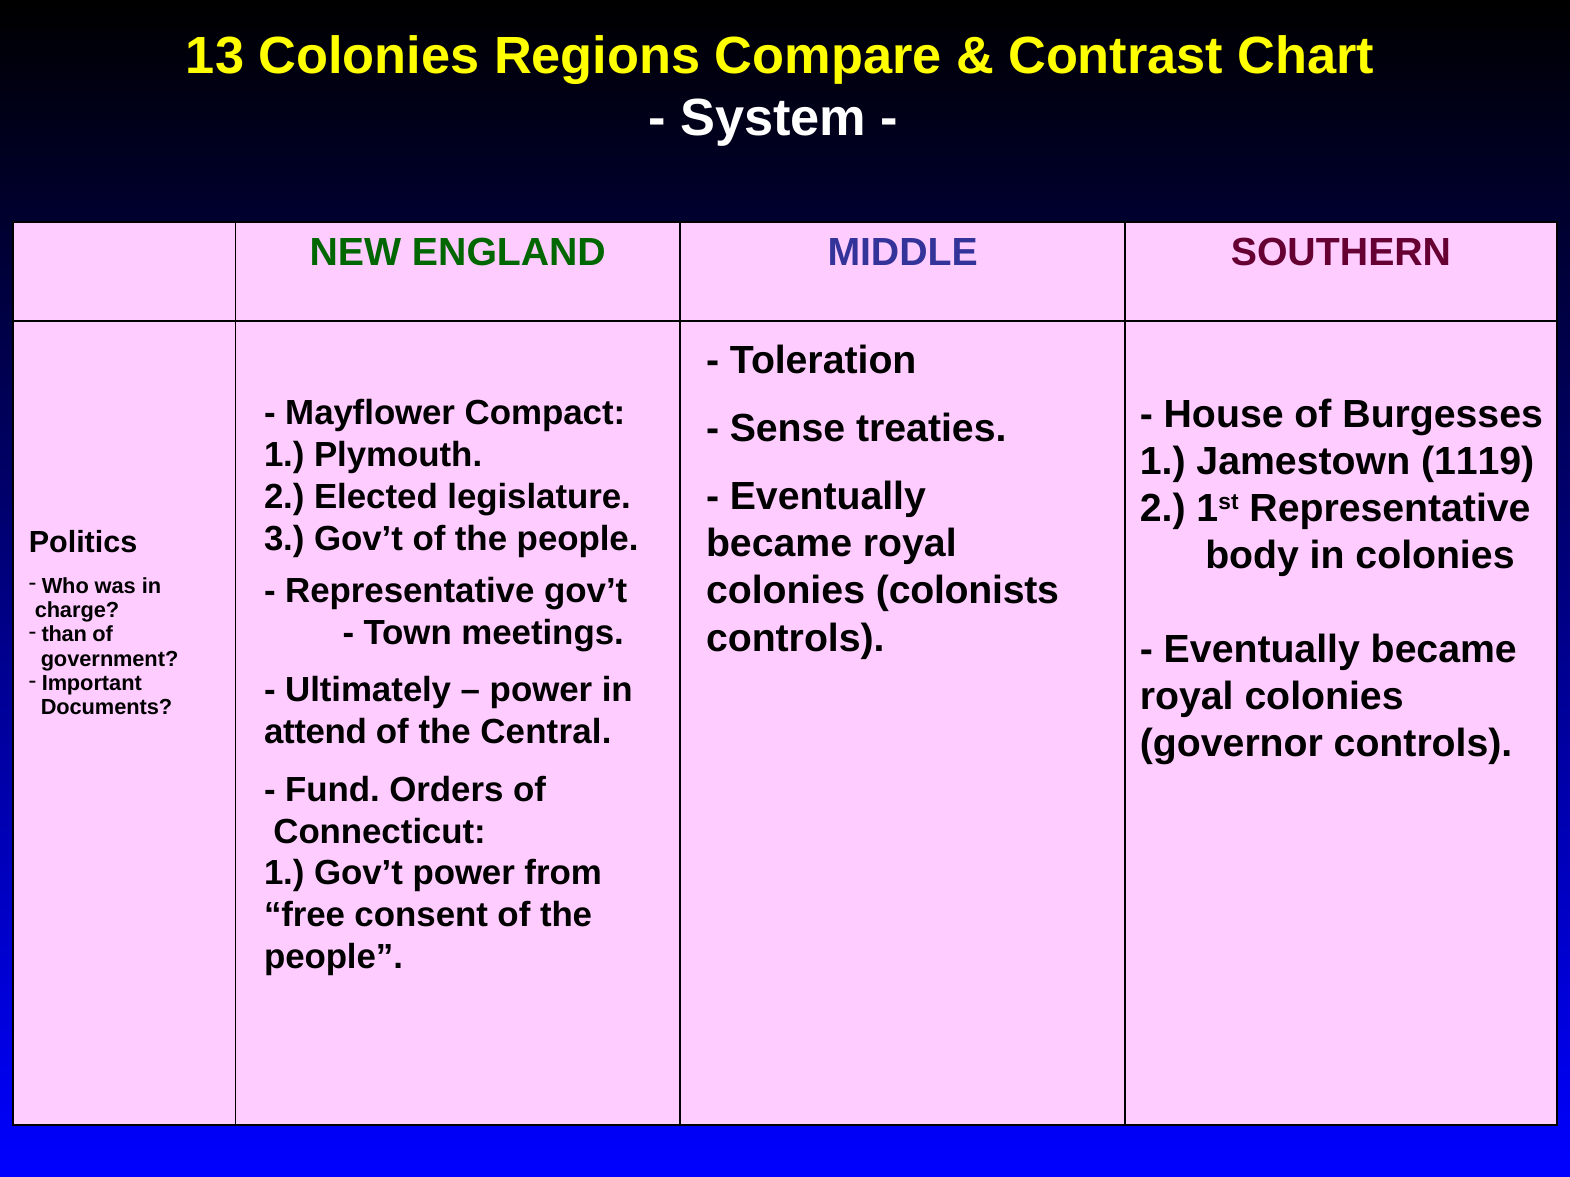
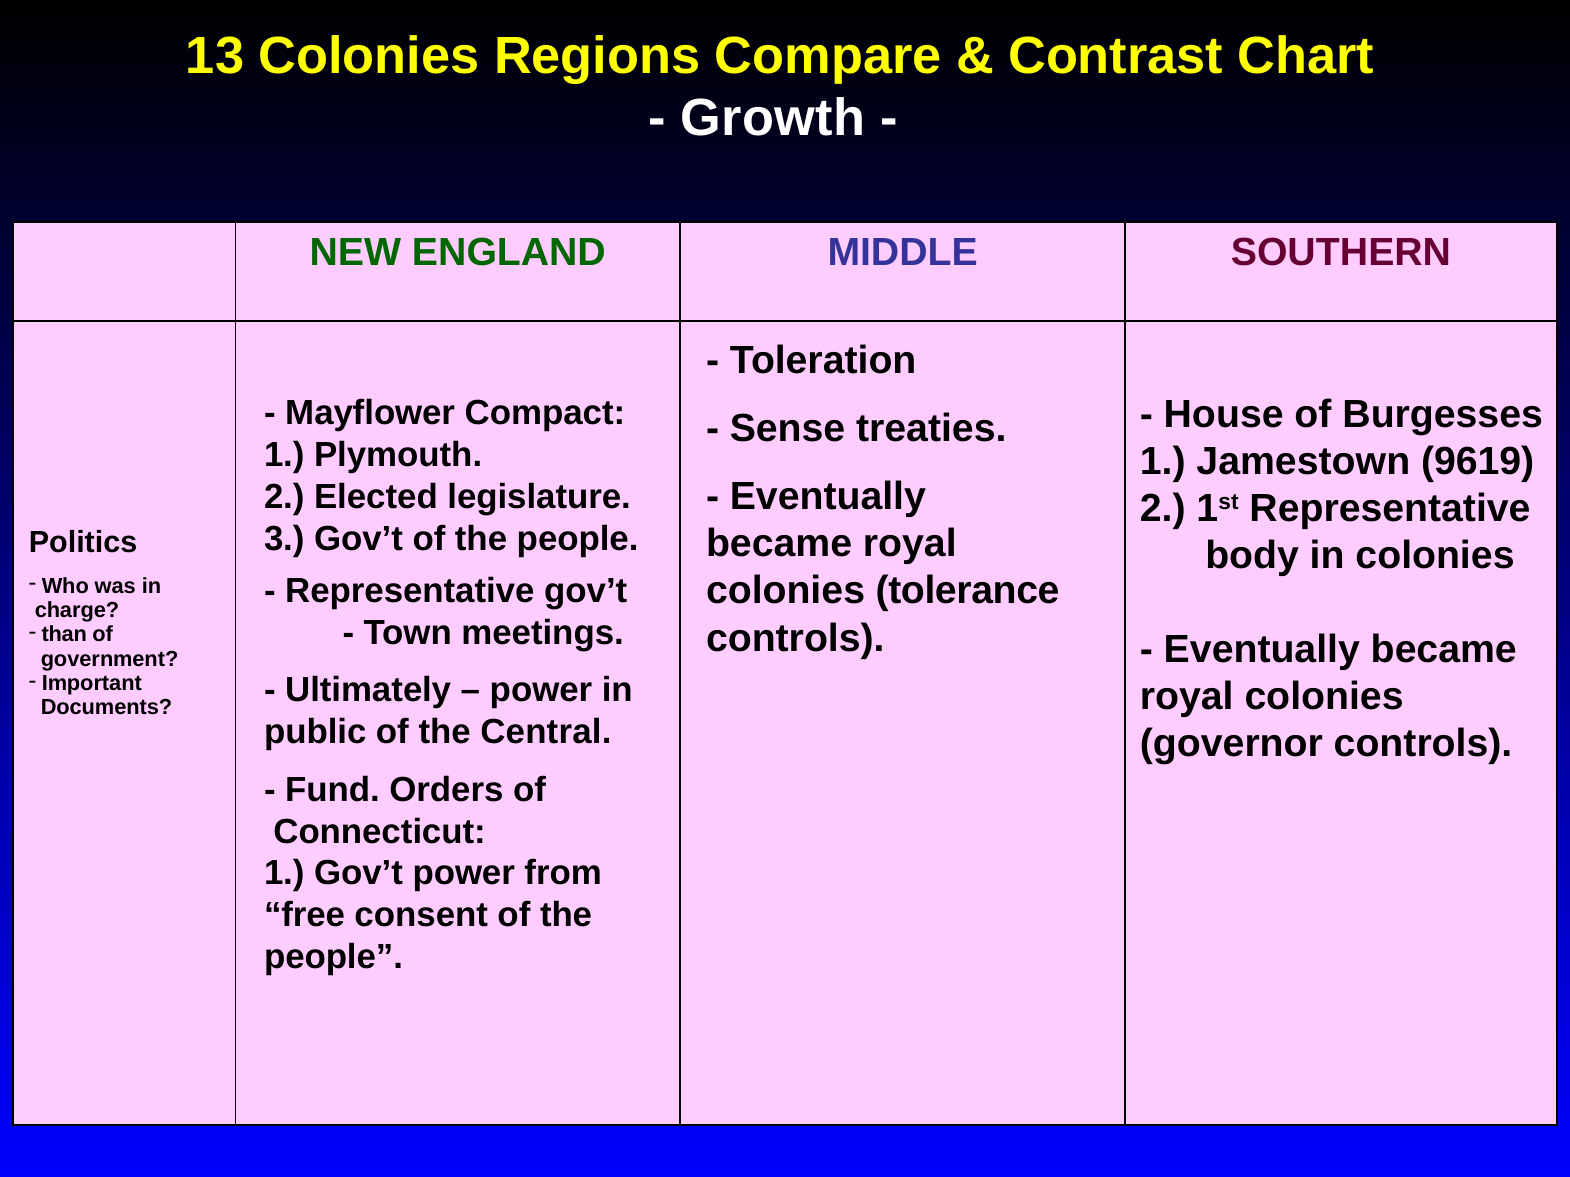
System: System -> Growth (773, 119)
1119: 1119 -> 9619 (1478, 462)
colonists: colonists -> tolerance (968, 591)
attend: attend -> public (315, 733)
